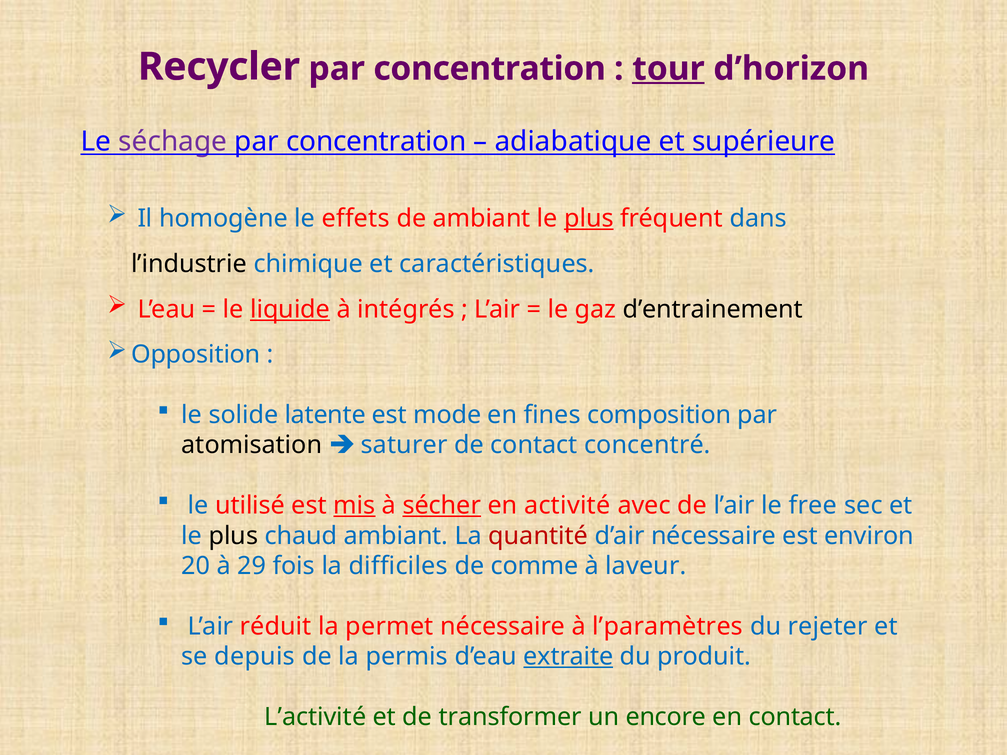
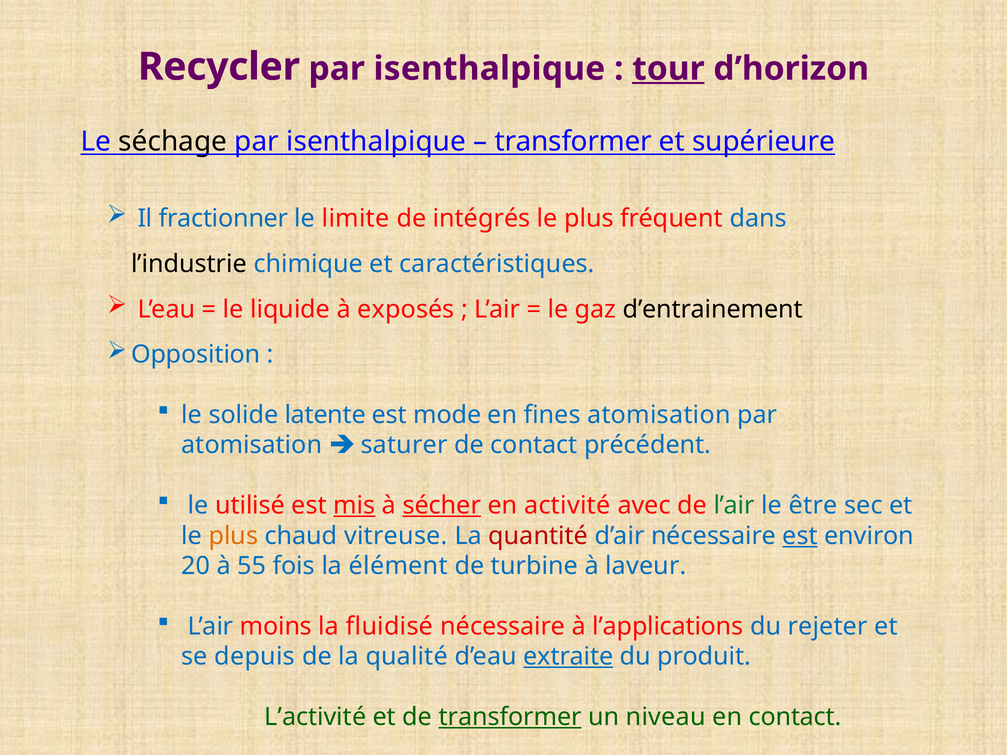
concentration: concentration -> isenthalpique (489, 69)
séchage colour: purple -> black (173, 142)
concentration: concentration -> isenthalpique (376, 142)
adiabatique: adiabatique -> transformer (573, 142)
homogène: homogène -> fractionner (224, 219)
effets: effets -> limite (356, 219)
de ambiant: ambiant -> intégrés (482, 219)
plus underline: present -> none (589, 219)
liquide underline: present -> none (290, 309)
intégrés: intégrés -> exposés (406, 309)
fines composition: composition -> atomisation (659, 415)
atomisation colour: black -> blue (252, 445)
concentré: concentré -> précédent (648, 445)
l’air colour: blue -> green (734, 506)
free: free -> être (813, 506)
plus colour: black -> orange (233, 536)
chaud ambiant: ambiant -> vitreuse (396, 536)
est underline: none -> present (800, 536)
29: 29 -> 55 (252, 566)
difficiles: difficiles -> élément (398, 566)
comme: comme -> turbine (534, 566)
réduit: réduit -> moins (276, 627)
permet: permet -> fluidisé (389, 627)
l’paramètres: l’paramètres -> l’applications (668, 627)
permis: permis -> qualité (407, 657)
transformer underline: none -> present (510, 717)
encore: encore -> niveau (666, 717)
